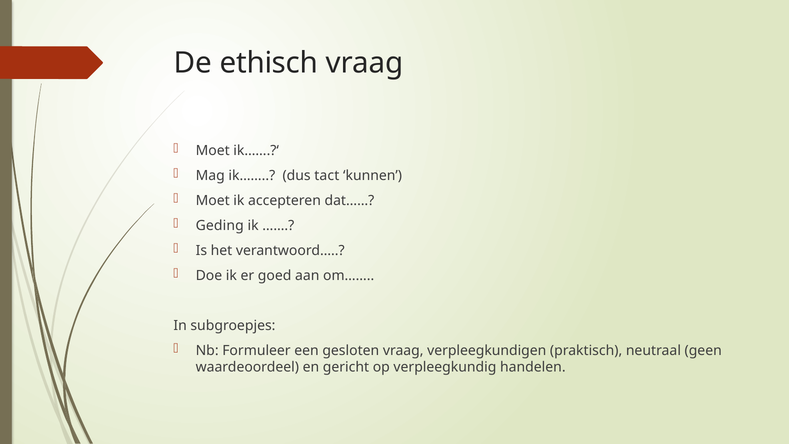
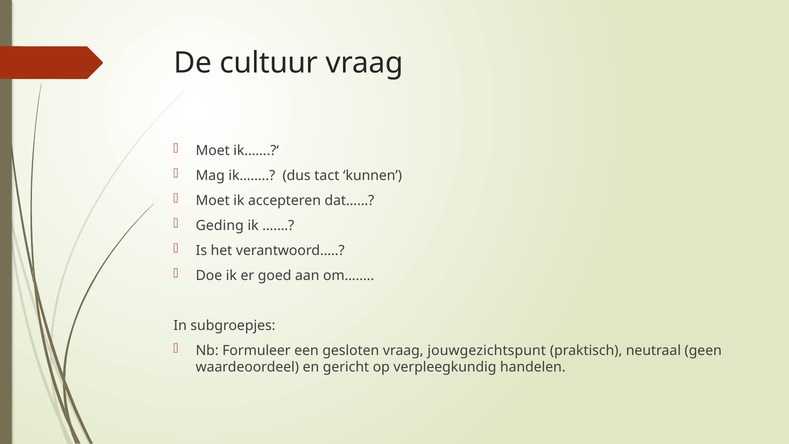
ethisch: ethisch -> cultuur (269, 63)
verpleegkundigen: verpleegkundigen -> jouwgezichtspunt (487, 350)
